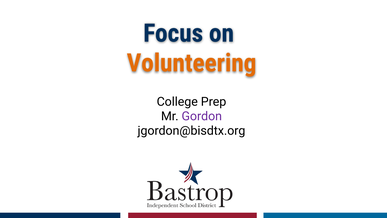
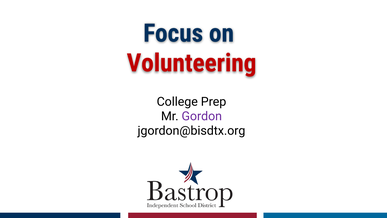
Volunteering colour: orange -> red (192, 63)
